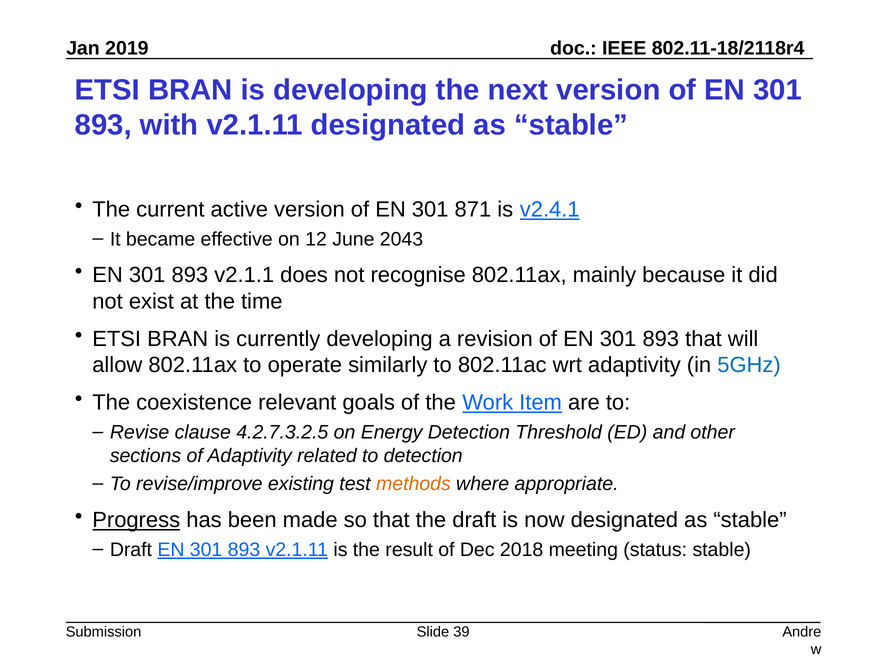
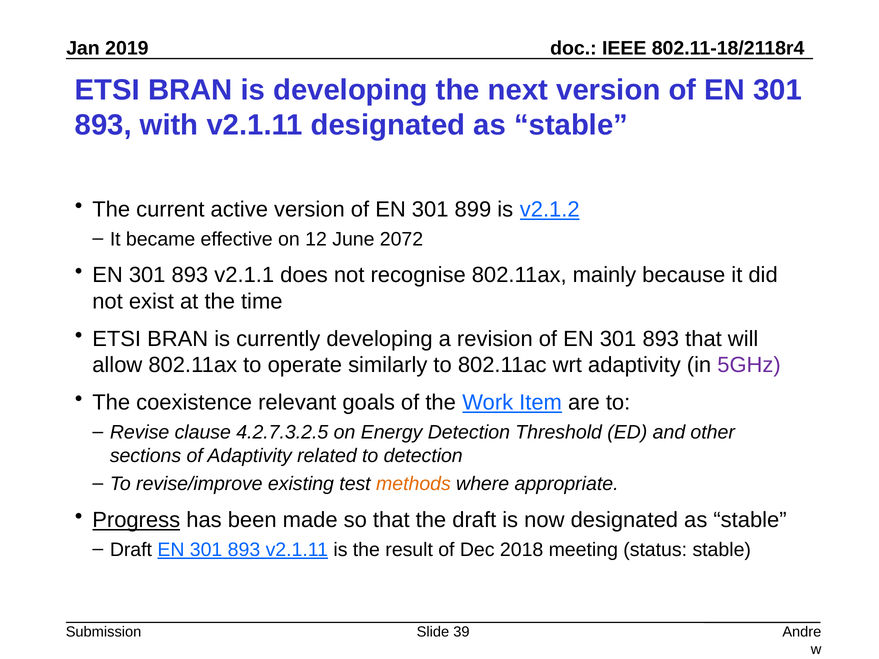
871: 871 -> 899 (473, 210)
v2.4.1: v2.4.1 -> v2.1.2 (550, 210)
2043: 2043 -> 2072 (402, 239)
5GHz colour: blue -> purple (749, 365)
